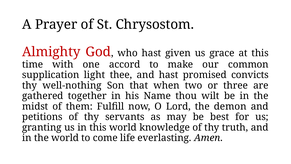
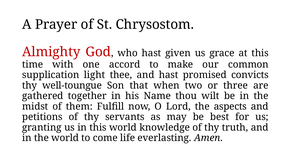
well-nothing: well-nothing -> well-toungue (72, 85)
demon: demon -> aspects (230, 106)
